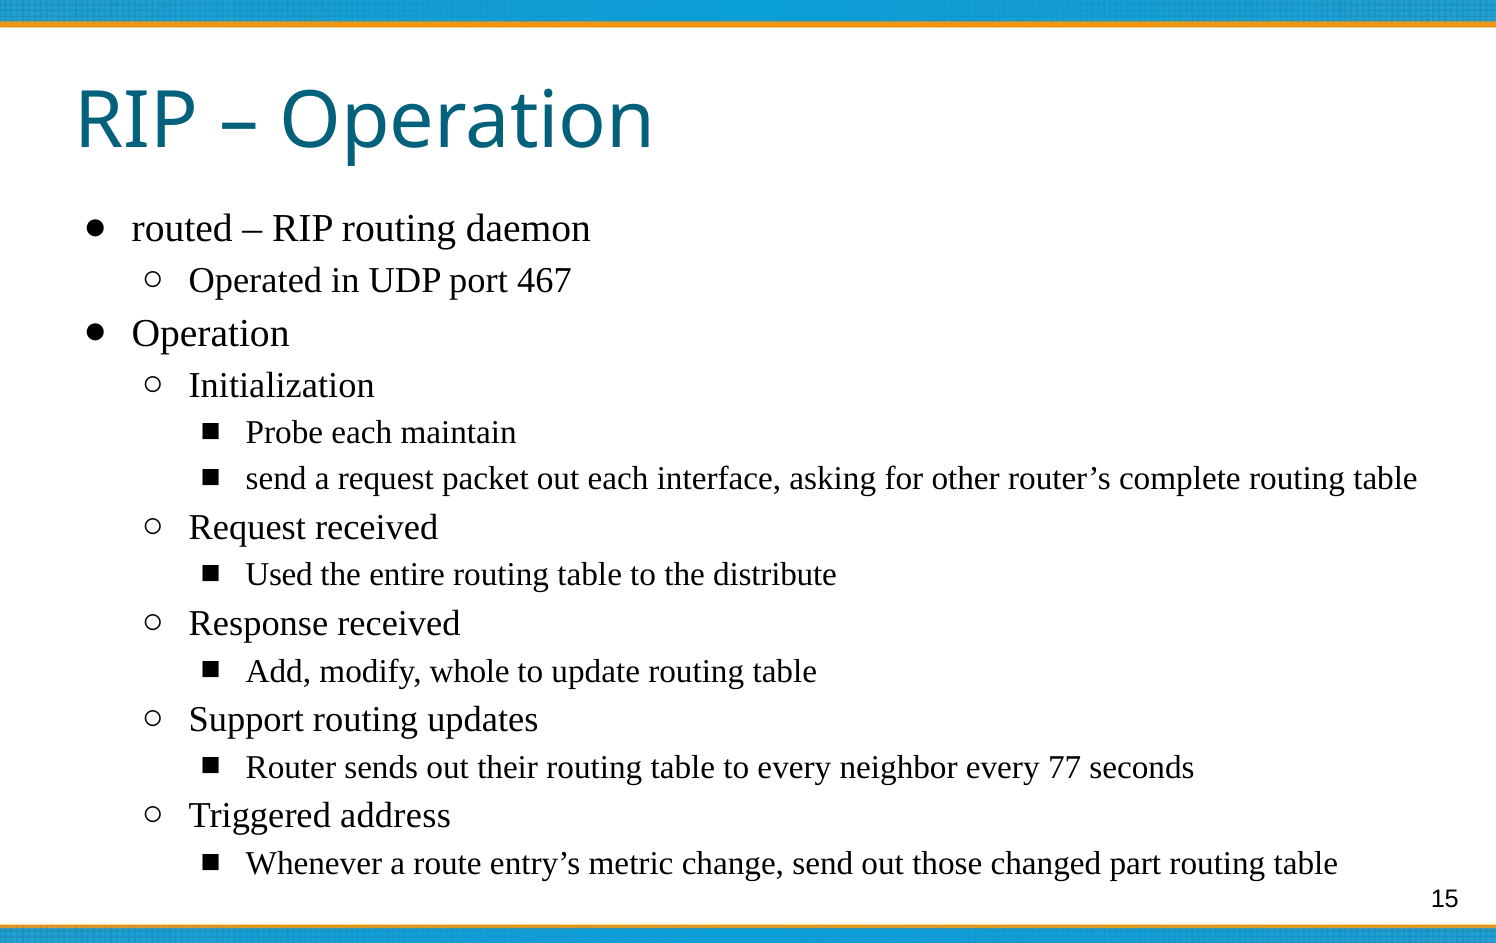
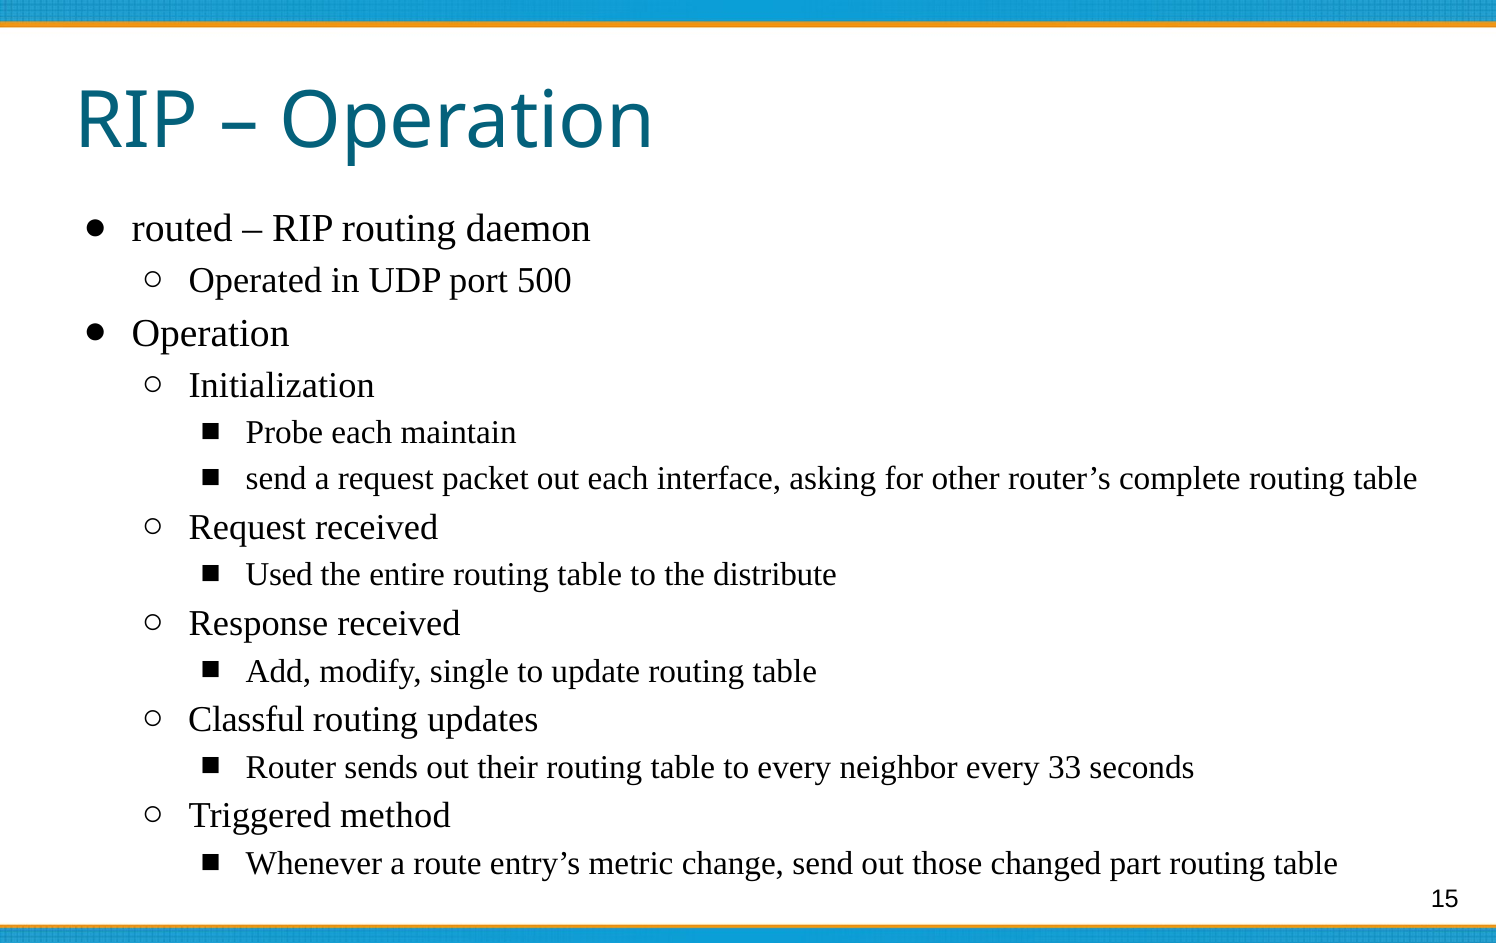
467: 467 -> 500 (544, 280)
whole: whole -> single (470, 671)
Support: Support -> Classful (246, 719)
77: 77 -> 33 (1065, 767)
address: address -> method (395, 815)
